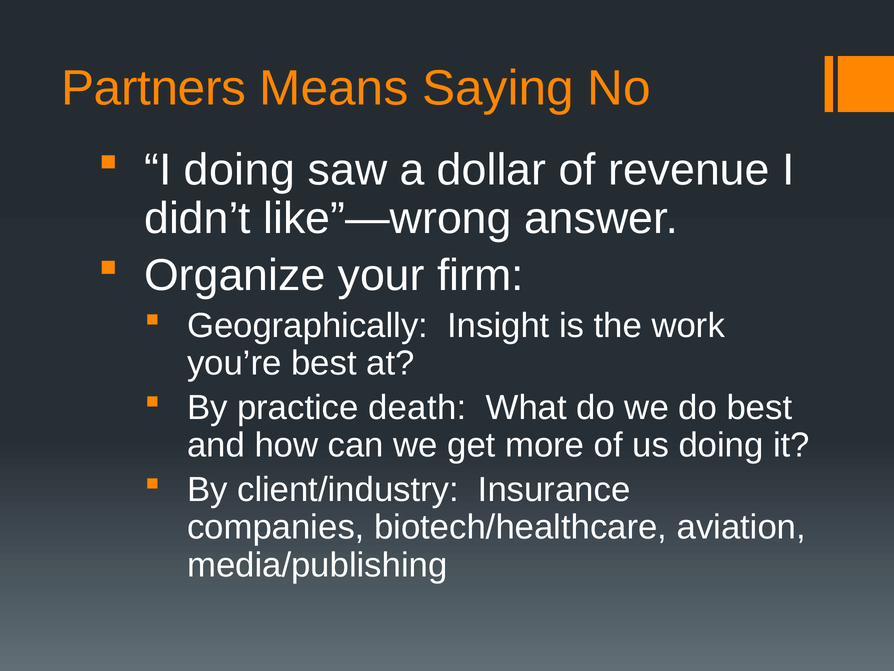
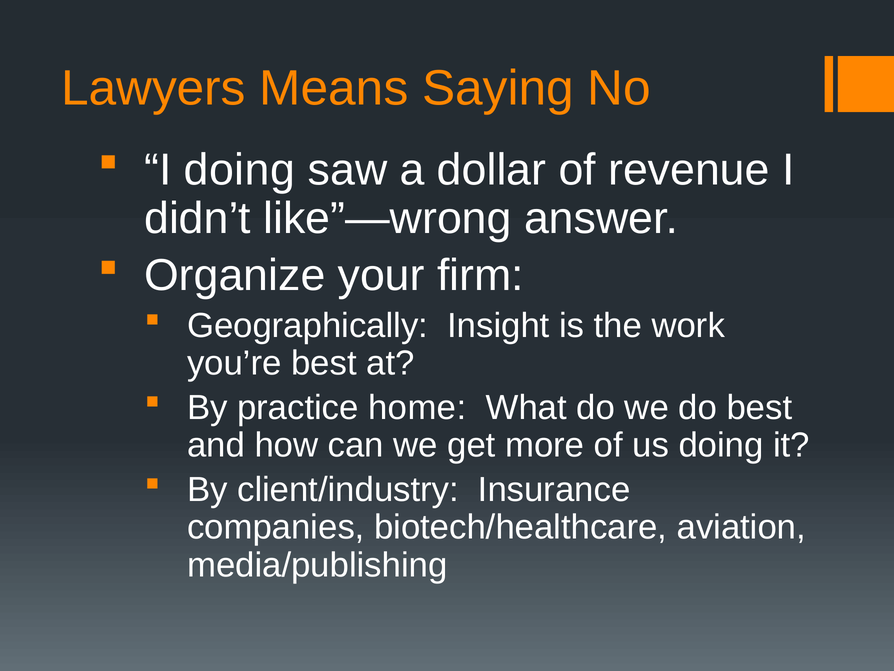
Partners: Partners -> Lawyers (153, 88)
death: death -> home (417, 407)
